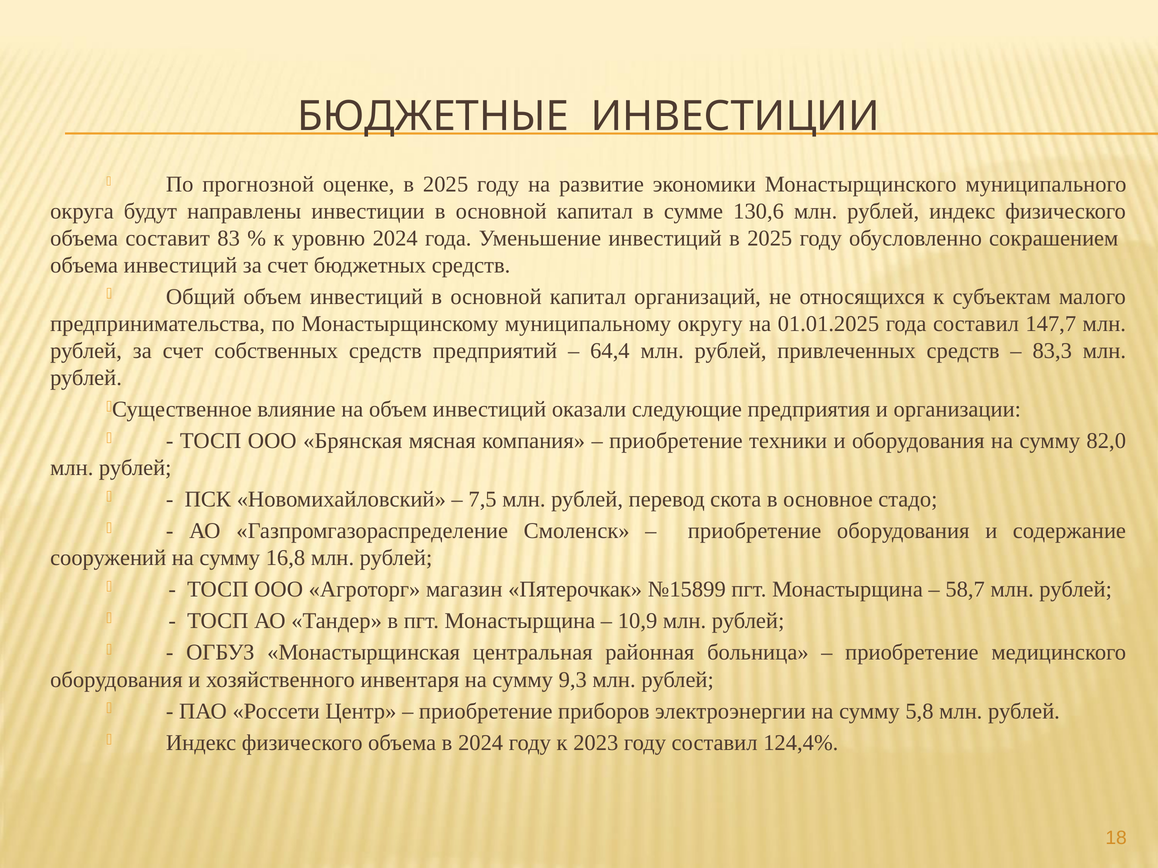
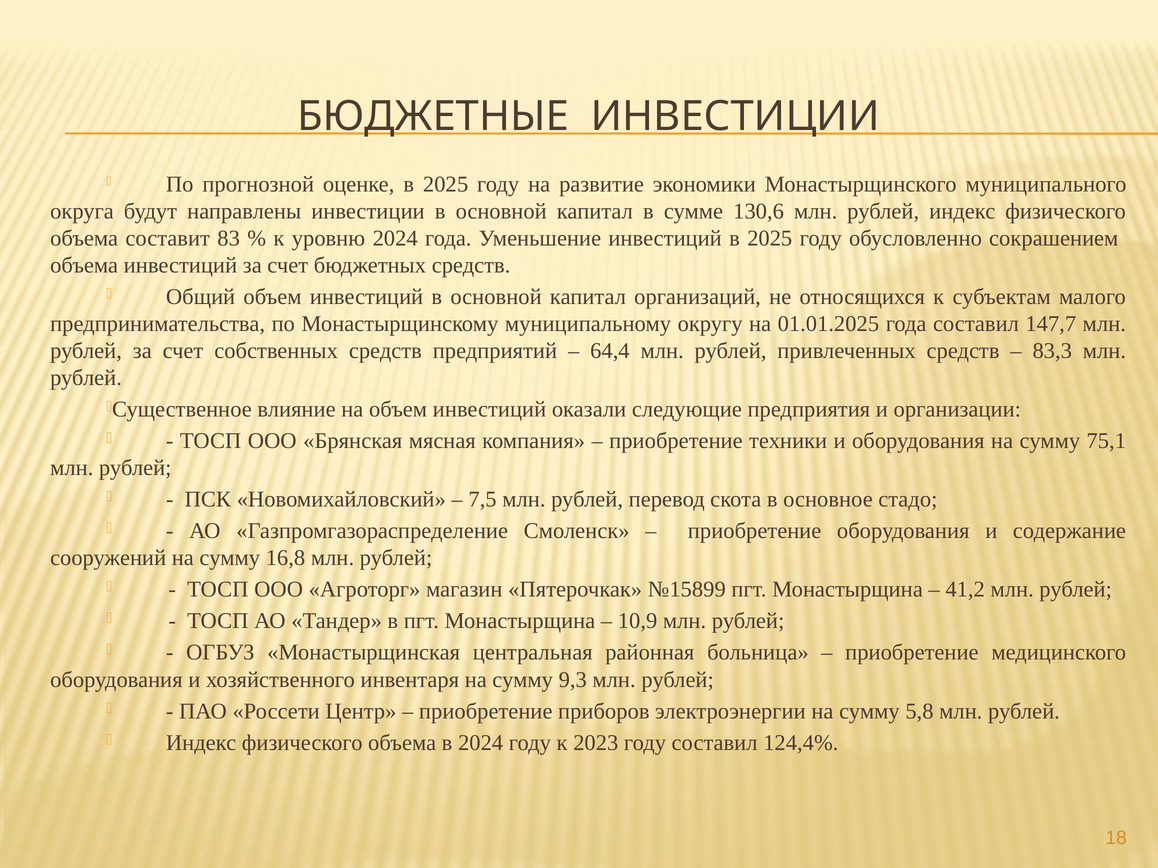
82,0: 82,0 -> 75,1 (1106, 441)
58,7: 58,7 -> 41,2 (965, 590)
